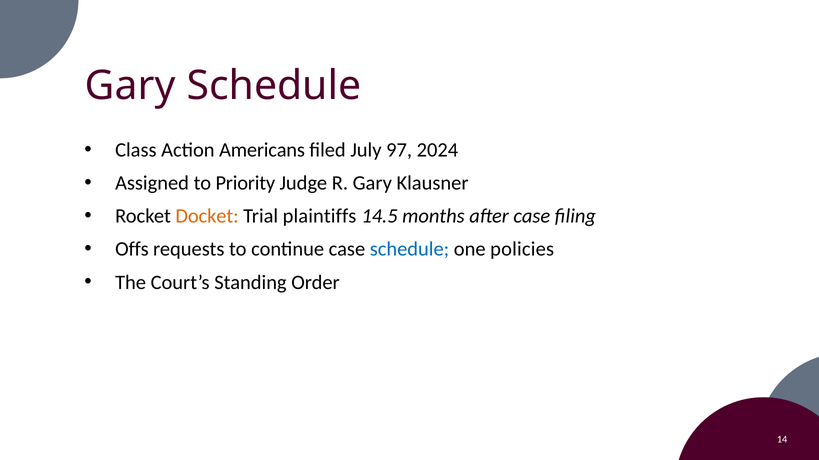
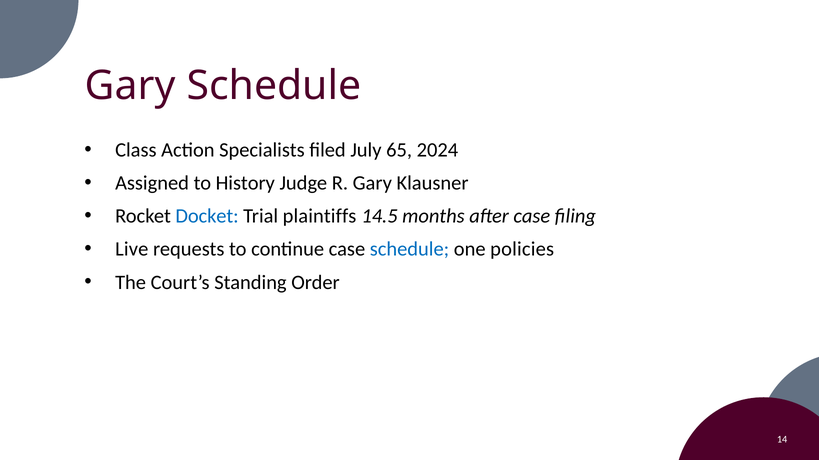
Americans: Americans -> Specialists (262, 150)
97: 97 -> 65 (399, 150)
Priority: Priority -> History (245, 183)
Docket colour: orange -> blue (207, 216)
Offs: Offs -> Live (132, 250)
